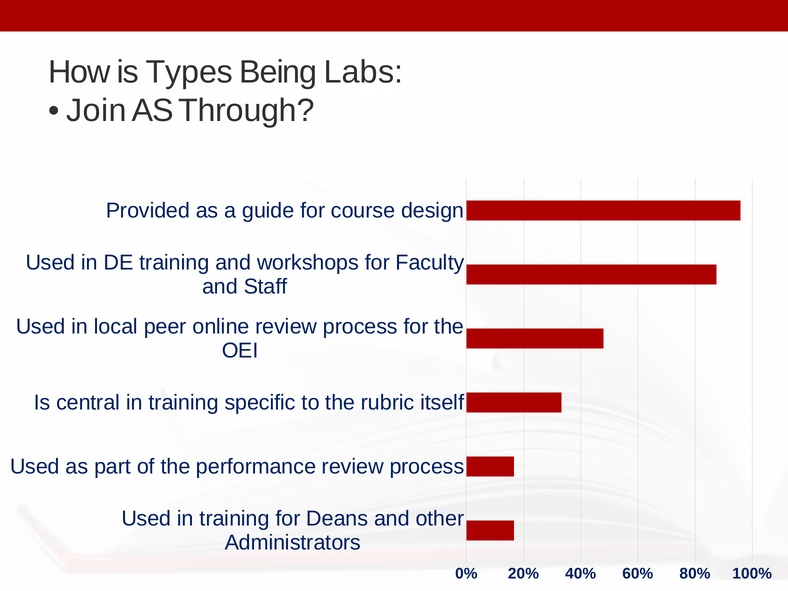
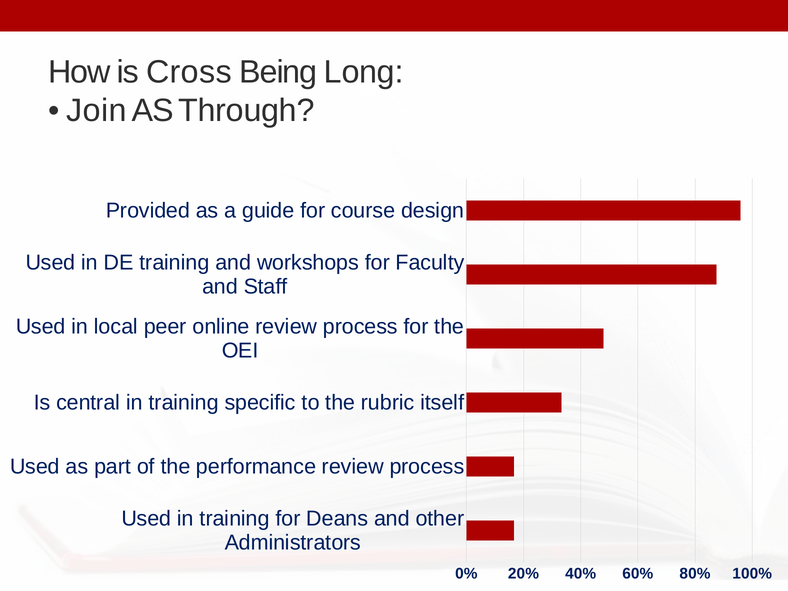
Types: Types -> Cross (189, 72)
Labs: Labs -> Long (364, 72)
